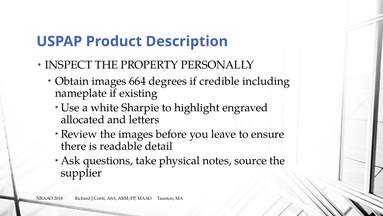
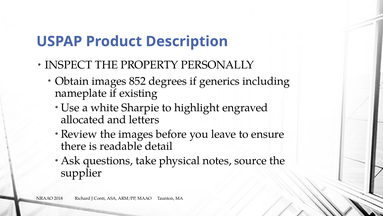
664: 664 -> 852 (137, 81)
credible: credible -> generics (220, 81)
